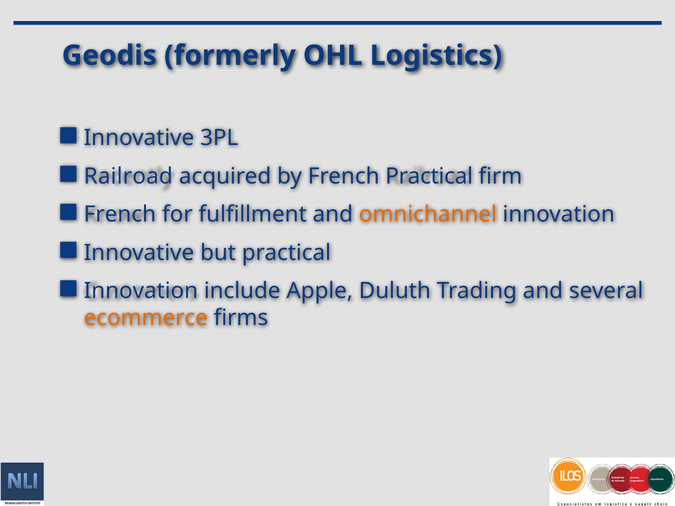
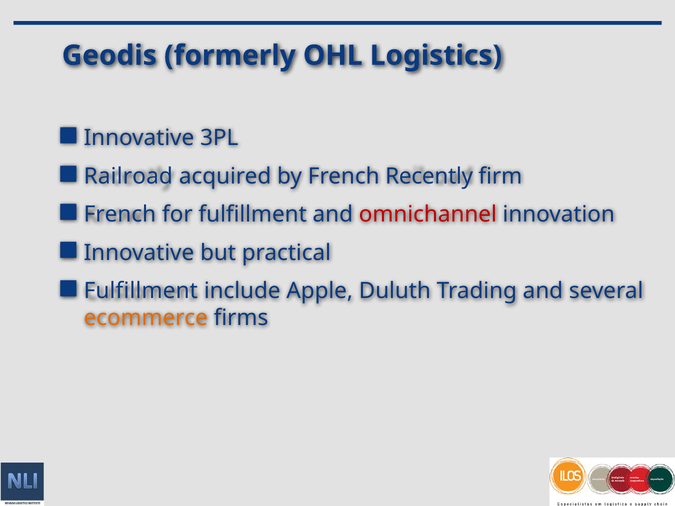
French Practical: Practical -> Recently (429, 176)
omnichannel colour: orange -> red (428, 215)
Innovation: Innovation -> Fulfillment (141, 291)
